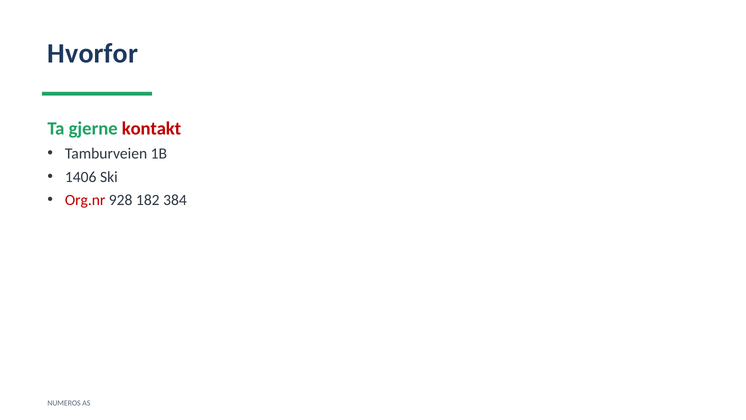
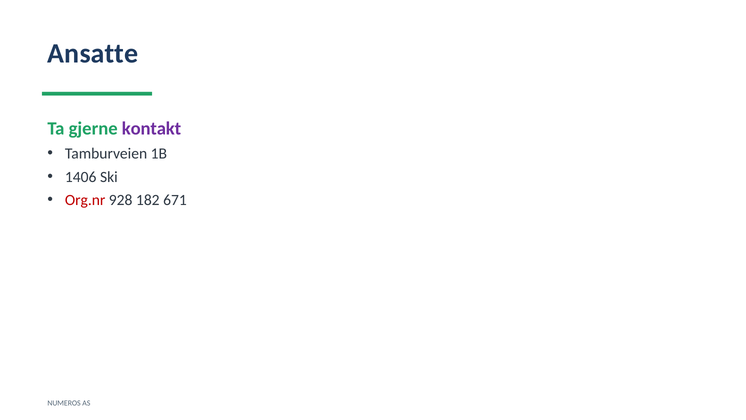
Hvorfor: Hvorfor -> Ansatte (93, 53)
kontakt colour: red -> purple (151, 128)
384: 384 -> 671 (175, 200)
